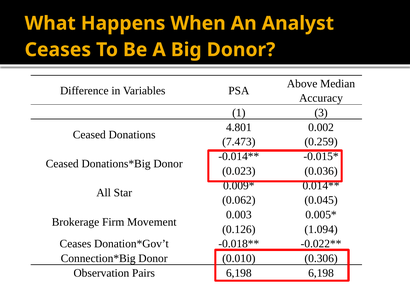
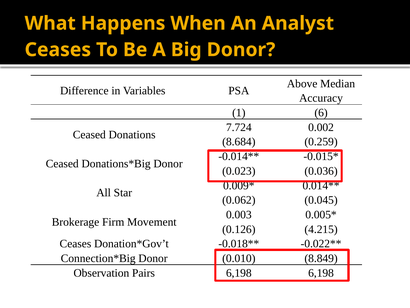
3: 3 -> 6 (321, 113)
4.801: 4.801 -> 7.724 (239, 127)
7.473: 7.473 -> 8.684 (239, 142)
1.094: 1.094 -> 4.215 (321, 229)
0.306: 0.306 -> 8.849 (321, 258)
